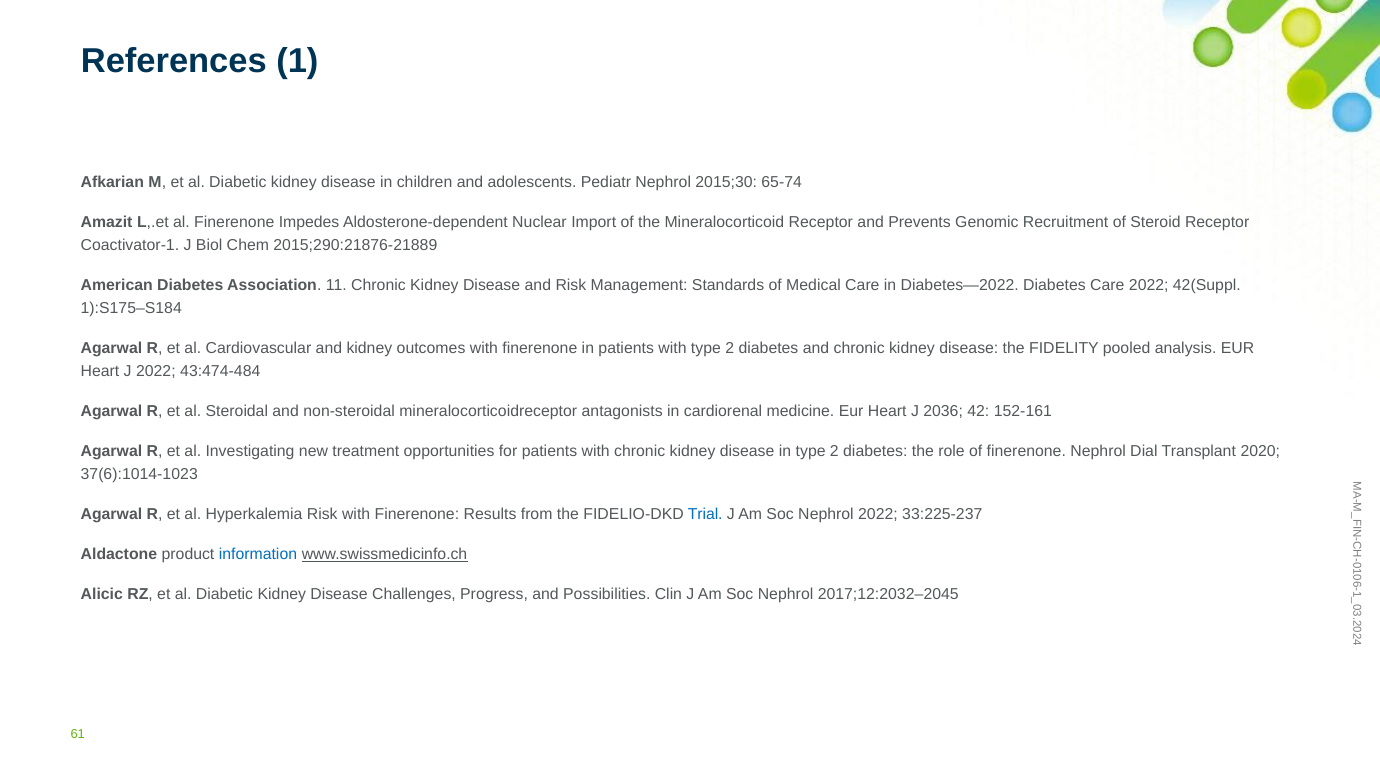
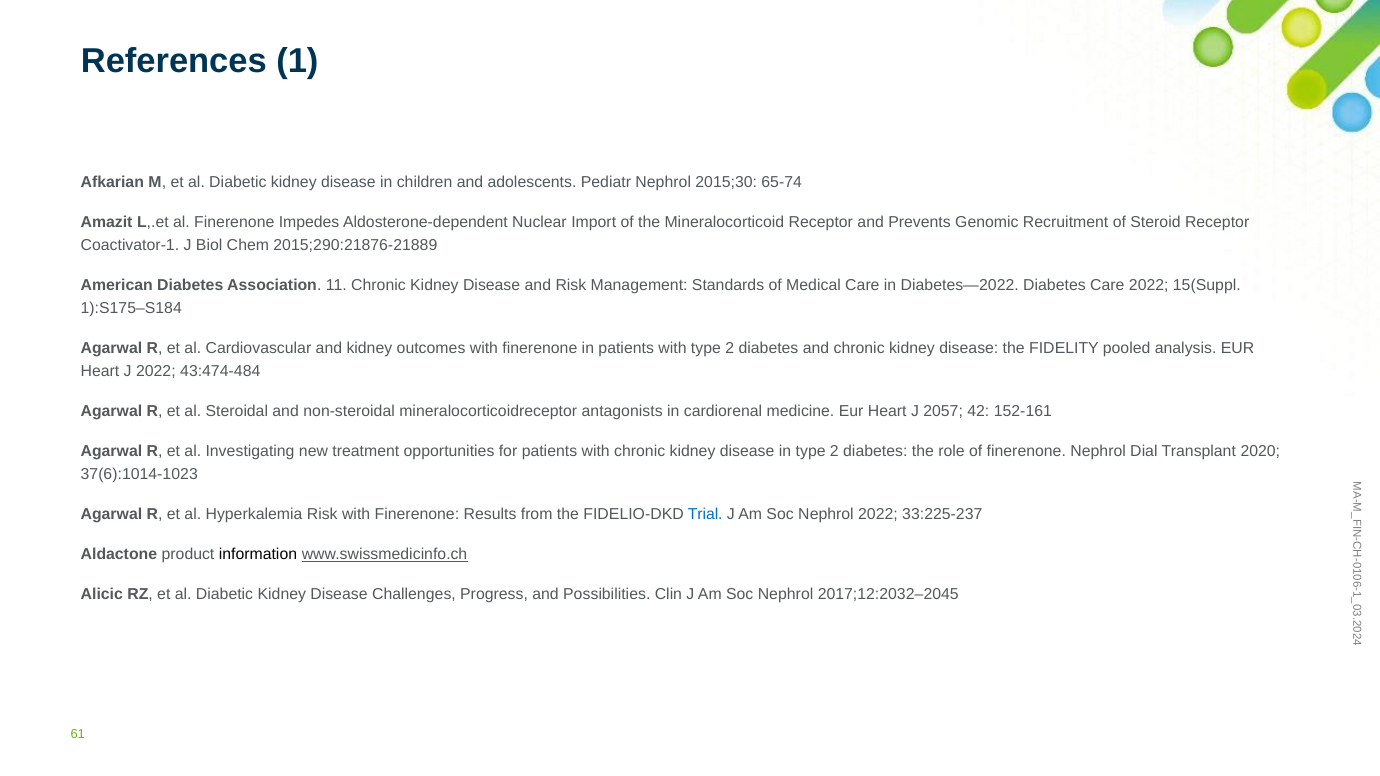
42(Suppl: 42(Suppl -> 15(Suppl (1207, 286)
2036: 2036 -> 2057 (943, 411)
information colour: blue -> black (258, 554)
